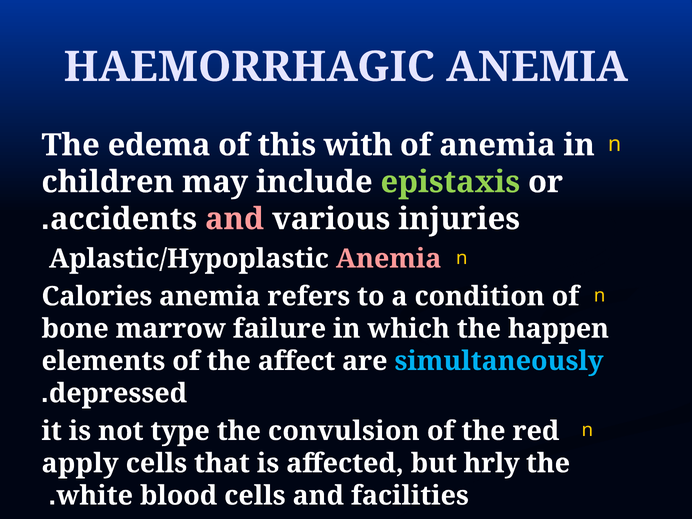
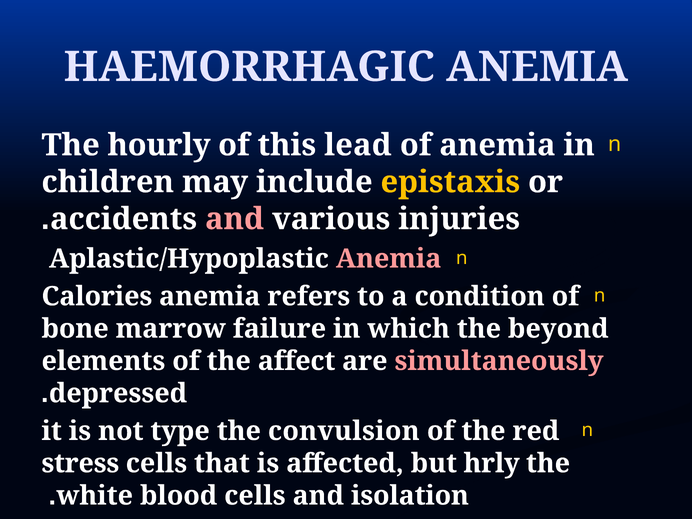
edema: edema -> hourly (159, 145)
with: with -> lead (358, 145)
epistaxis colour: light green -> yellow (450, 182)
happen: happen -> beyond (558, 329)
simultaneously colour: light blue -> pink (499, 361)
apply: apply -> stress (80, 463)
facilities: facilities -> isolation (410, 496)
